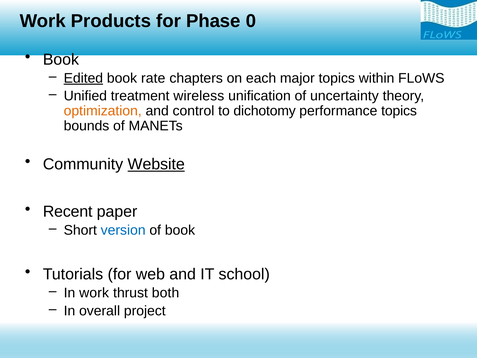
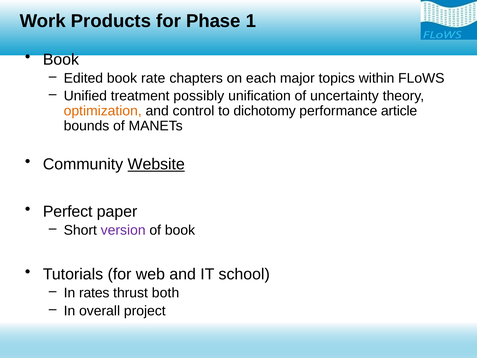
0: 0 -> 1 (251, 21)
Edited underline: present -> none (83, 78)
wireless: wireless -> possibly (199, 96)
performance topics: topics -> article (399, 111)
Recent: Recent -> Perfect (68, 212)
version colour: blue -> purple (123, 230)
In work: work -> rates (94, 293)
